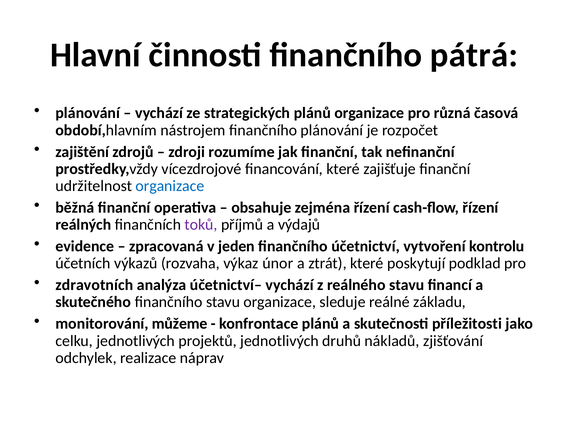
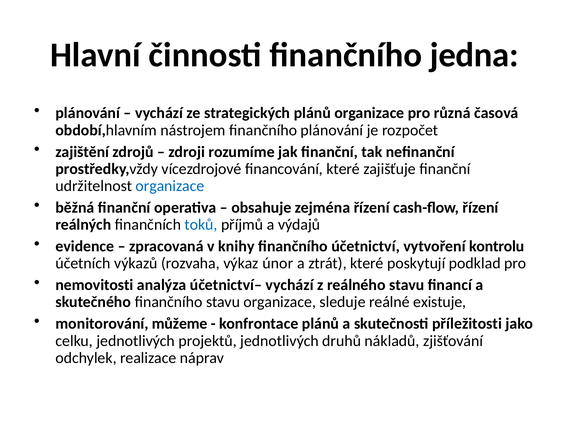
pátrá: pátrá -> jedna (474, 55)
toků colour: purple -> blue (201, 225)
jeden: jeden -> knihy (236, 246)
zdravotních: zdravotních -> nemovitosti (94, 285)
základu: základu -> existuje (440, 302)
